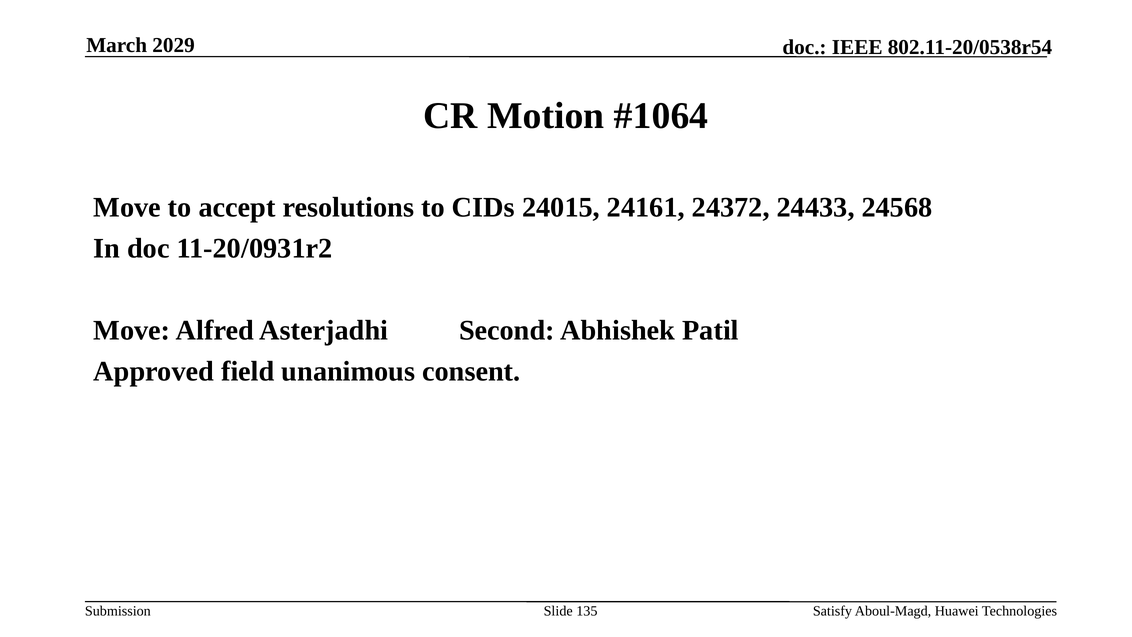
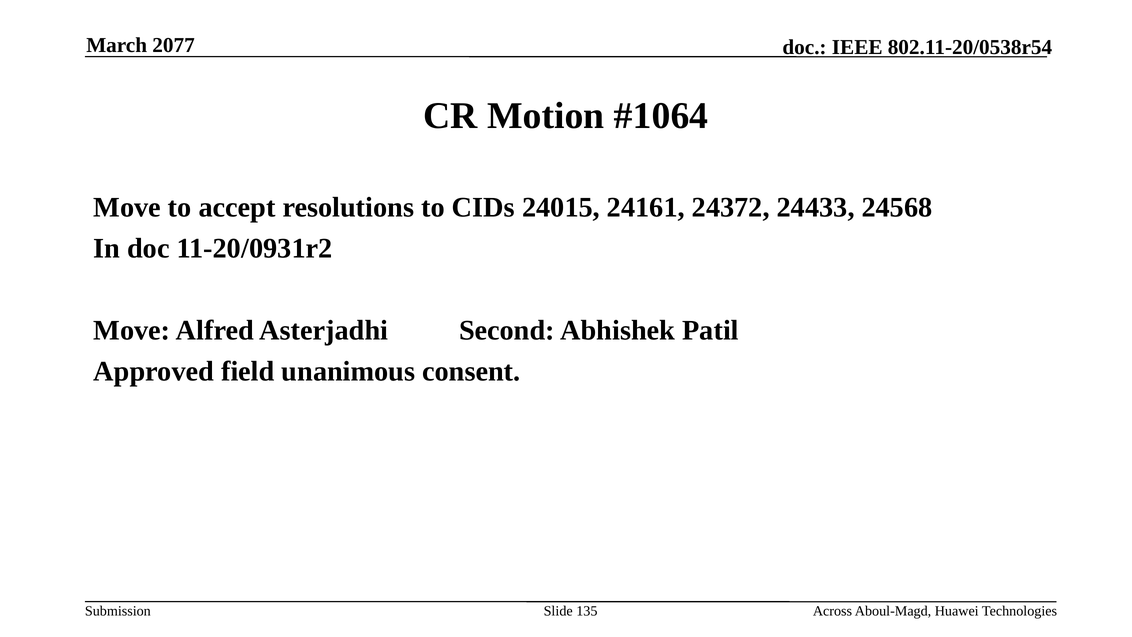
2029: 2029 -> 2077 (174, 45)
Satisfy: Satisfy -> Across (832, 611)
